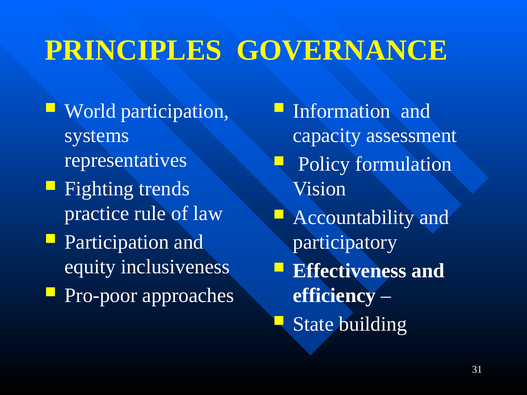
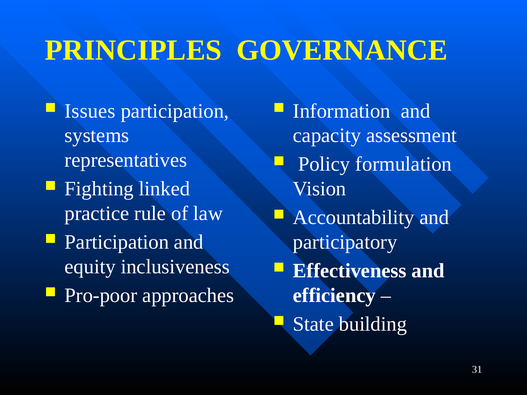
World: World -> Issues (90, 111)
trends: trends -> linked (164, 189)
